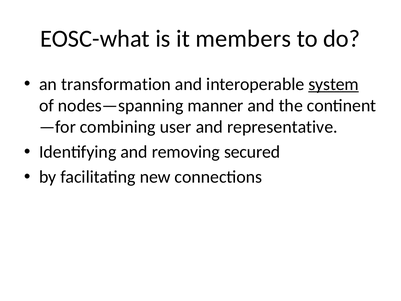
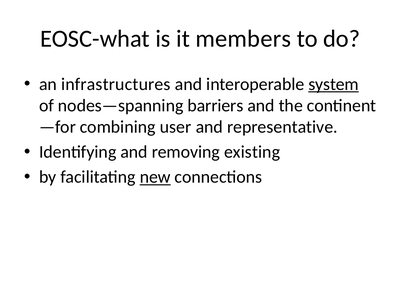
transformation: transformation -> infrastructures (116, 84)
manner: manner -> barriers (215, 106)
secured: secured -> existing (252, 152)
new underline: none -> present (155, 177)
